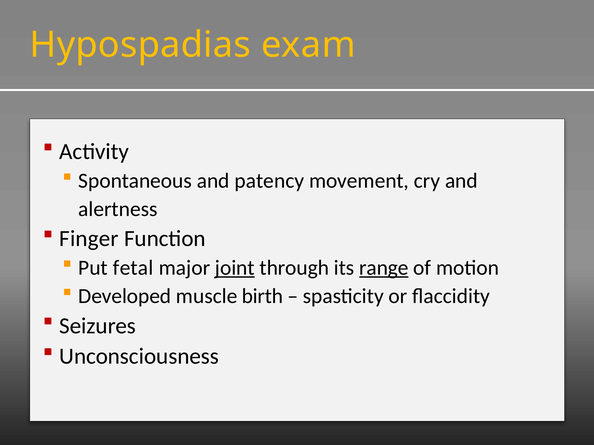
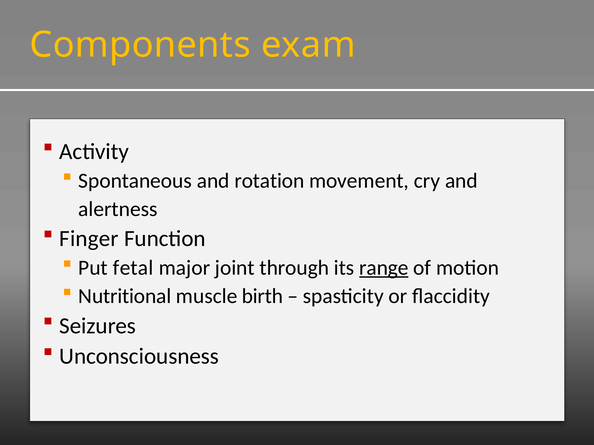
Hypospadias: Hypospadias -> Components (140, 45)
patency: patency -> rotation (269, 181)
joint underline: present -> none (235, 268)
Developed: Developed -> Nutritional (125, 297)
